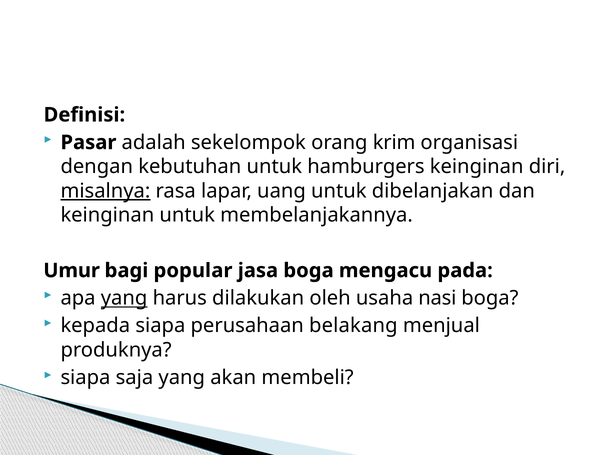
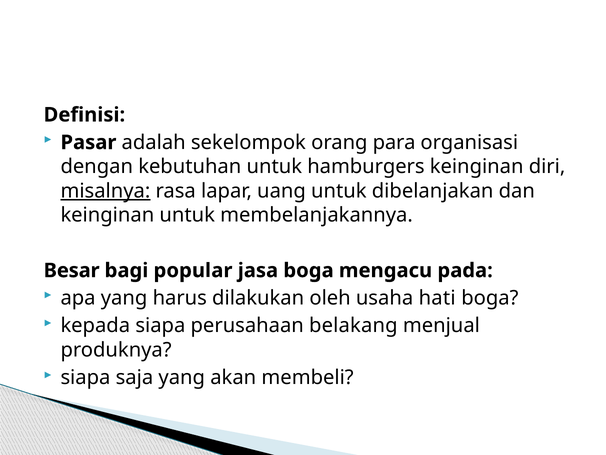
krim: krim -> para (394, 142)
Umur: Umur -> Besar (72, 270)
yang underline: present -> none (124, 298)
nasi: nasi -> hati (437, 298)
